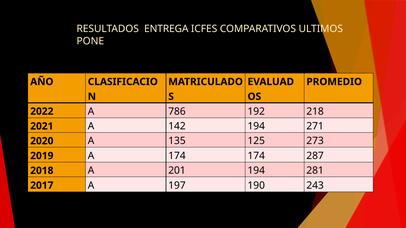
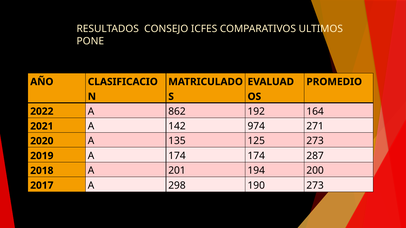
ENTREGA: ENTREGA -> CONSEJO (166, 29)
786: 786 -> 862 (177, 112)
218: 218 -> 164 (315, 112)
142 194: 194 -> 974 (256, 126)
281: 281 -> 200 (315, 171)
197: 197 -> 298 (177, 186)
190 243: 243 -> 273 (315, 186)
